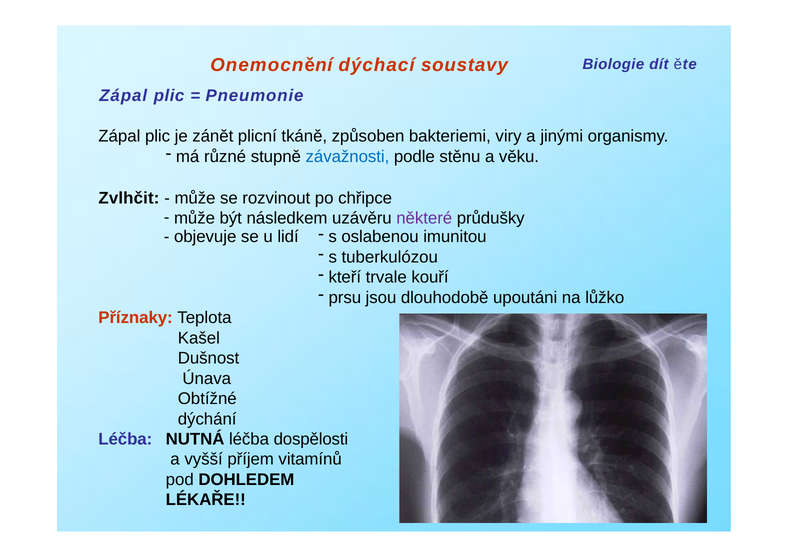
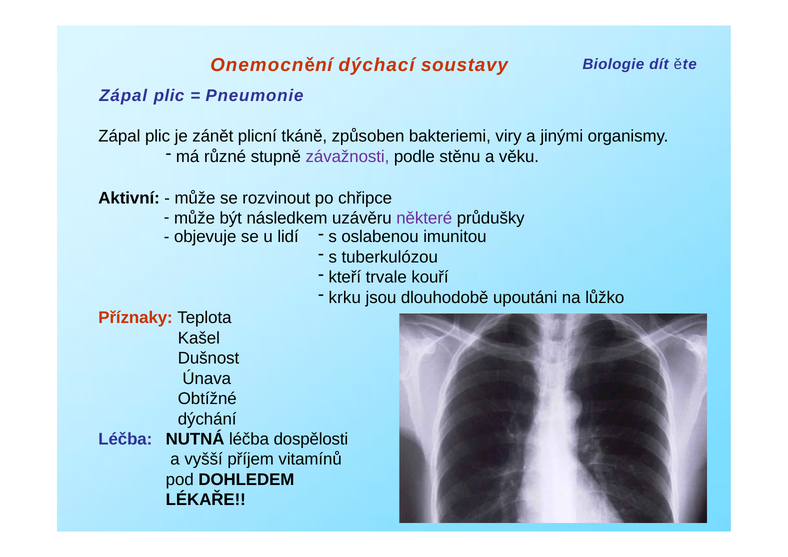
závažnosti colour: blue -> purple (347, 157)
Zvlhčit: Zvlhčit -> Aktivní (129, 198)
prsu: prsu -> krku (345, 297)
